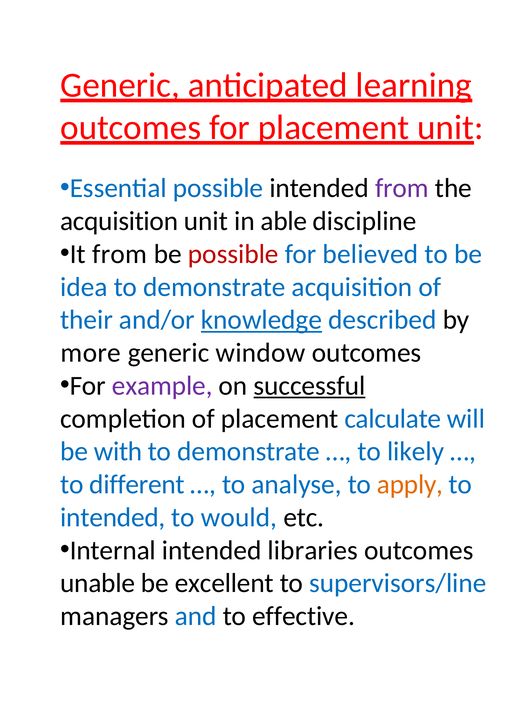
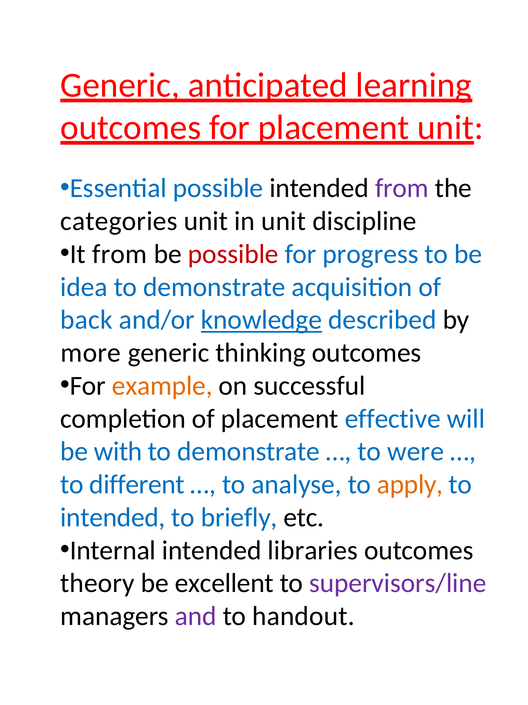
acquisition: acquisition -> categories (119, 221)
in able: able -> unit (284, 221)
believed: believed -> progress (371, 254)
their: their -> back (86, 319)
window: window -> thinking (261, 352)
example colour: purple -> orange (162, 385)
successful underline: present -> none (309, 385)
calculate: calculate -> effective (393, 418)
likely: likely -> were (416, 451)
would: would -> briefly (239, 517)
unable: unable -> theory (97, 582)
supervisors/line colour: blue -> purple (398, 582)
and colour: blue -> purple (196, 615)
effective: effective -> handout (303, 615)
